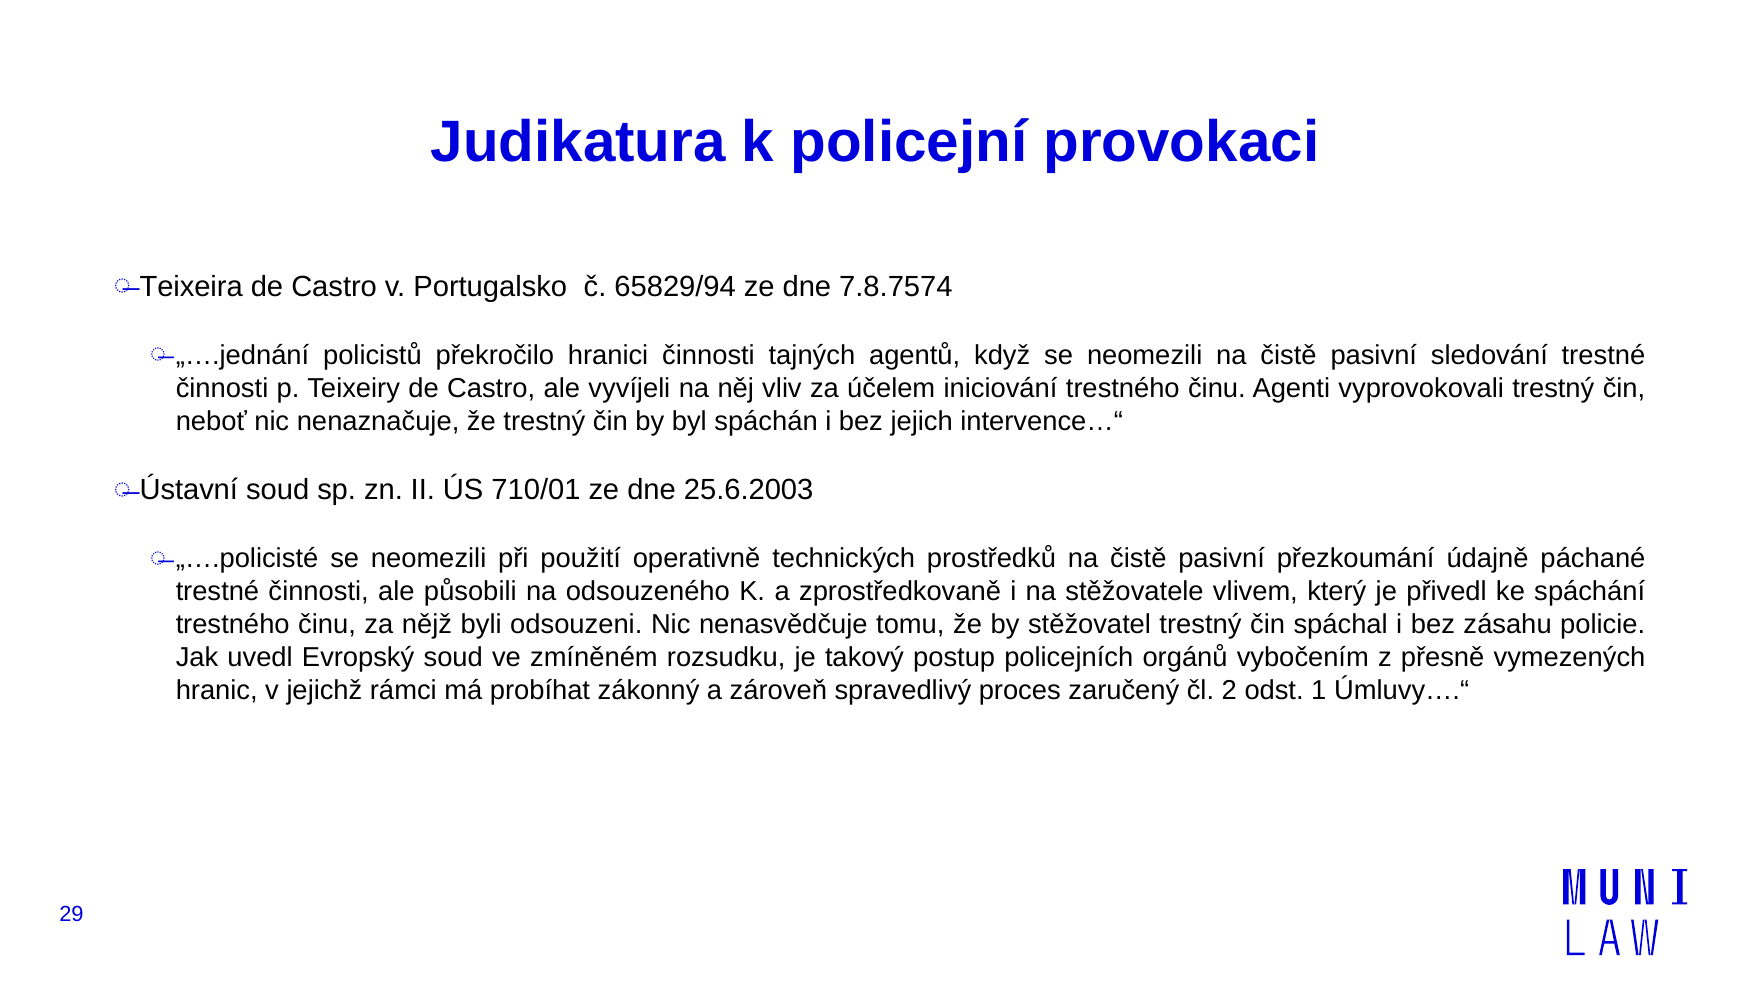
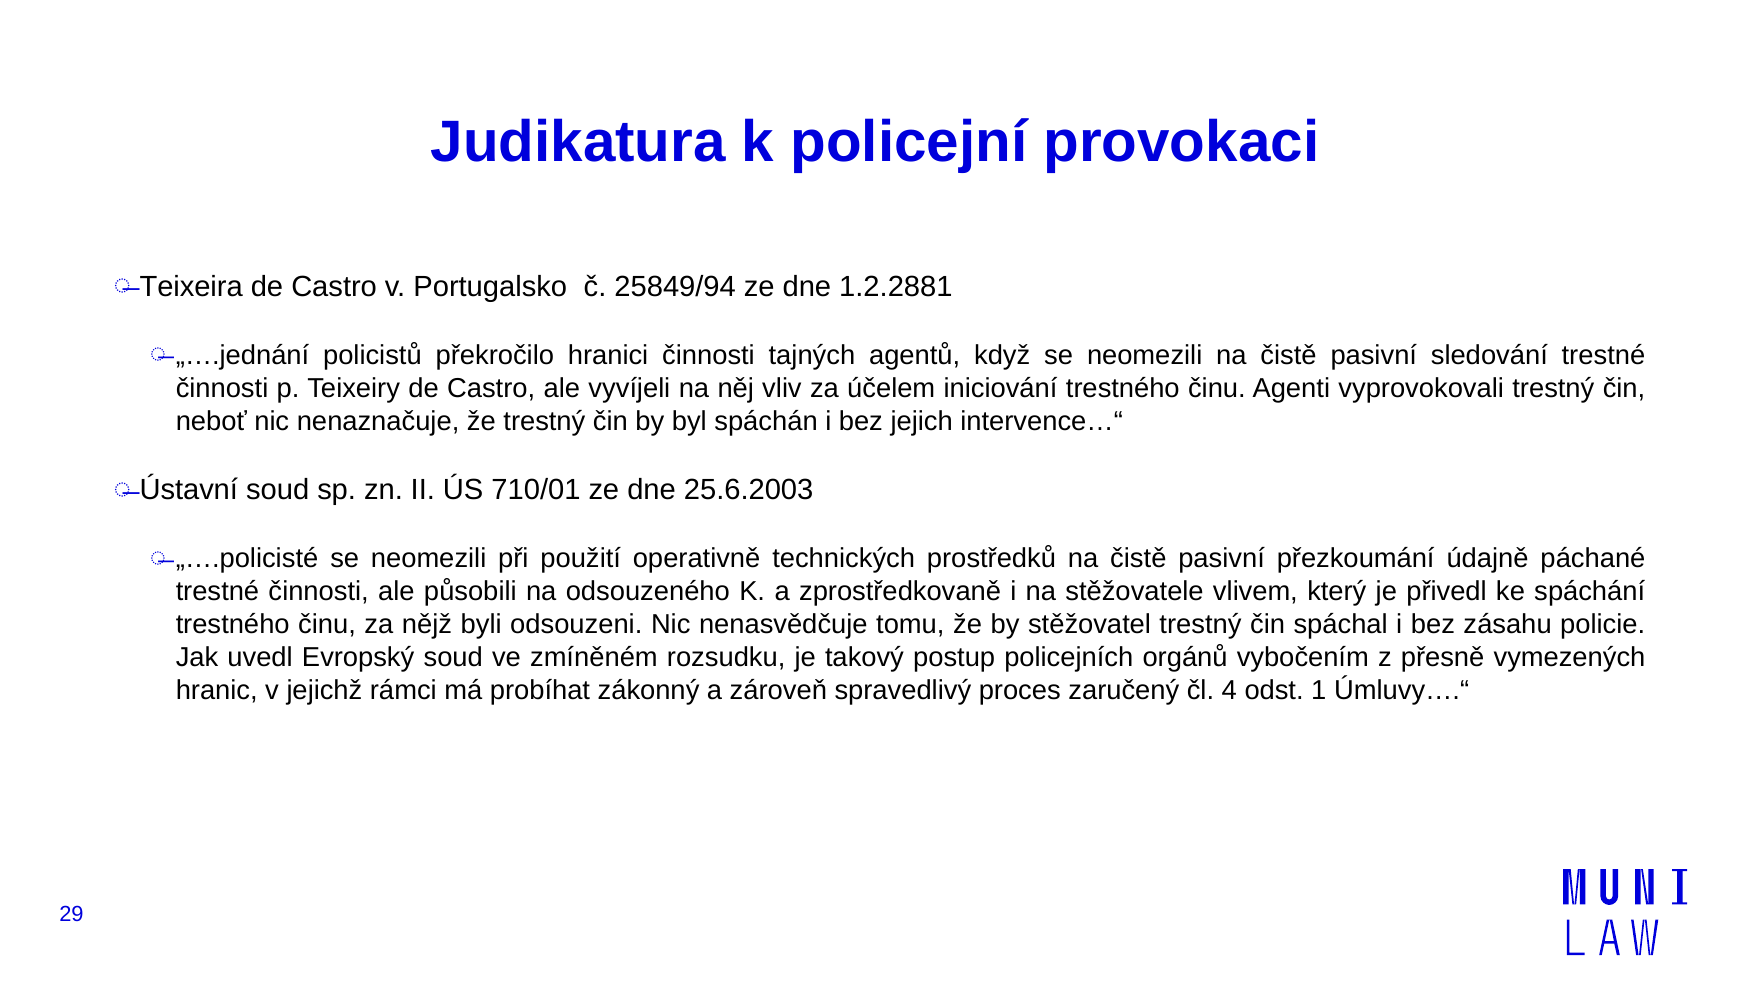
65829/94: 65829/94 -> 25849/94 (675, 287)
7.8.7574: 7.8.7574 -> 1.2.2881 (896, 287)
2: 2 -> 4 (1229, 690)
